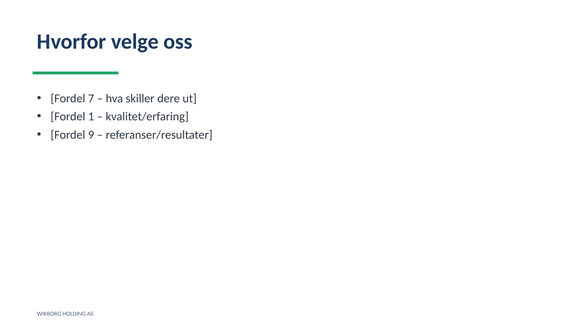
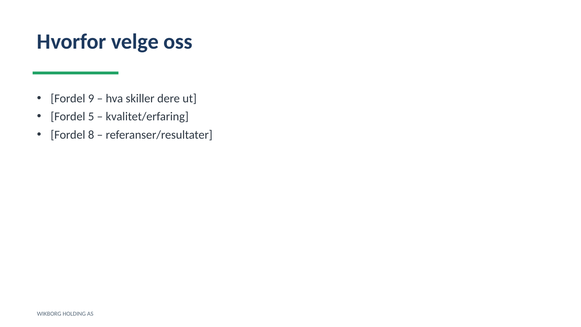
7: 7 -> 9 (91, 98)
1: 1 -> 5 (91, 117)
9: 9 -> 8 (91, 135)
